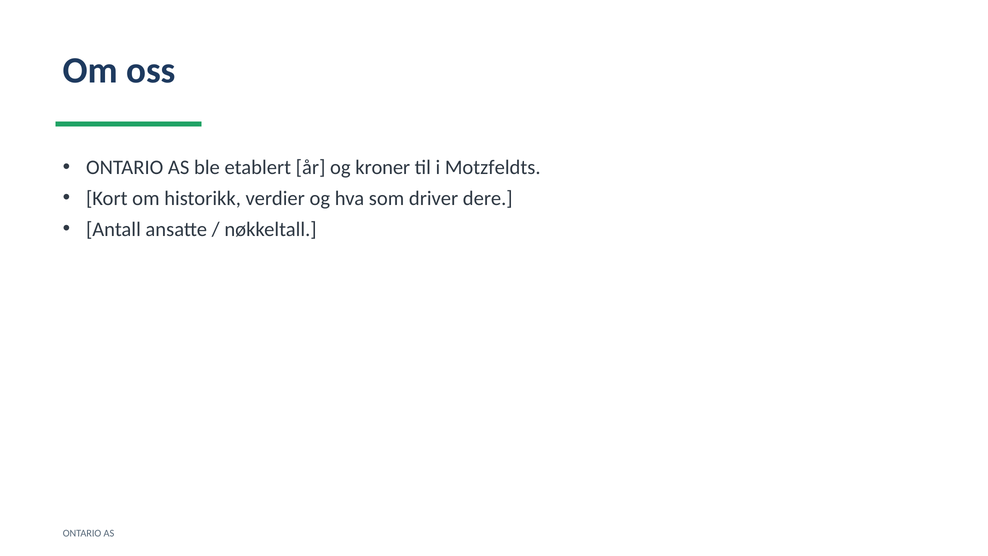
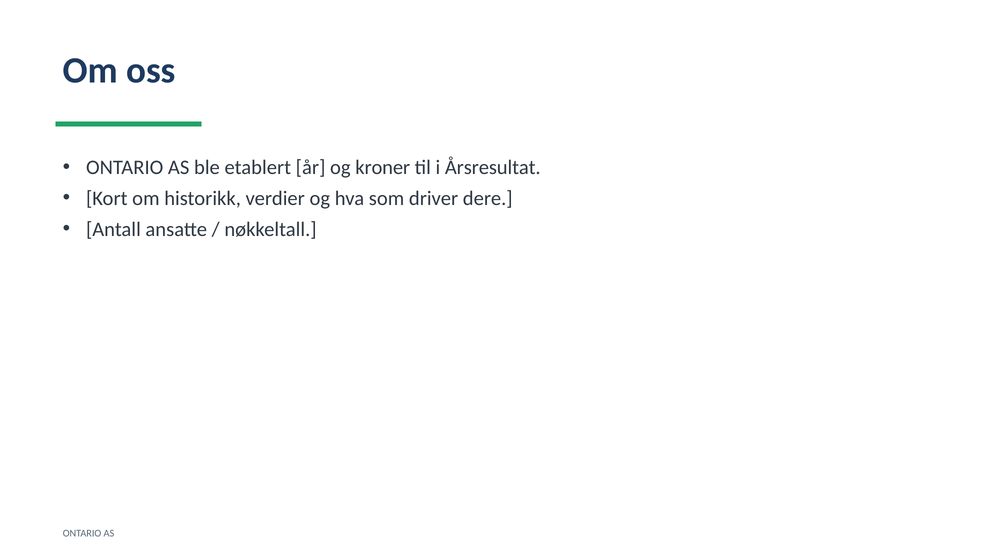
Motzfeldts: Motzfeldts -> Årsresultat (493, 167)
